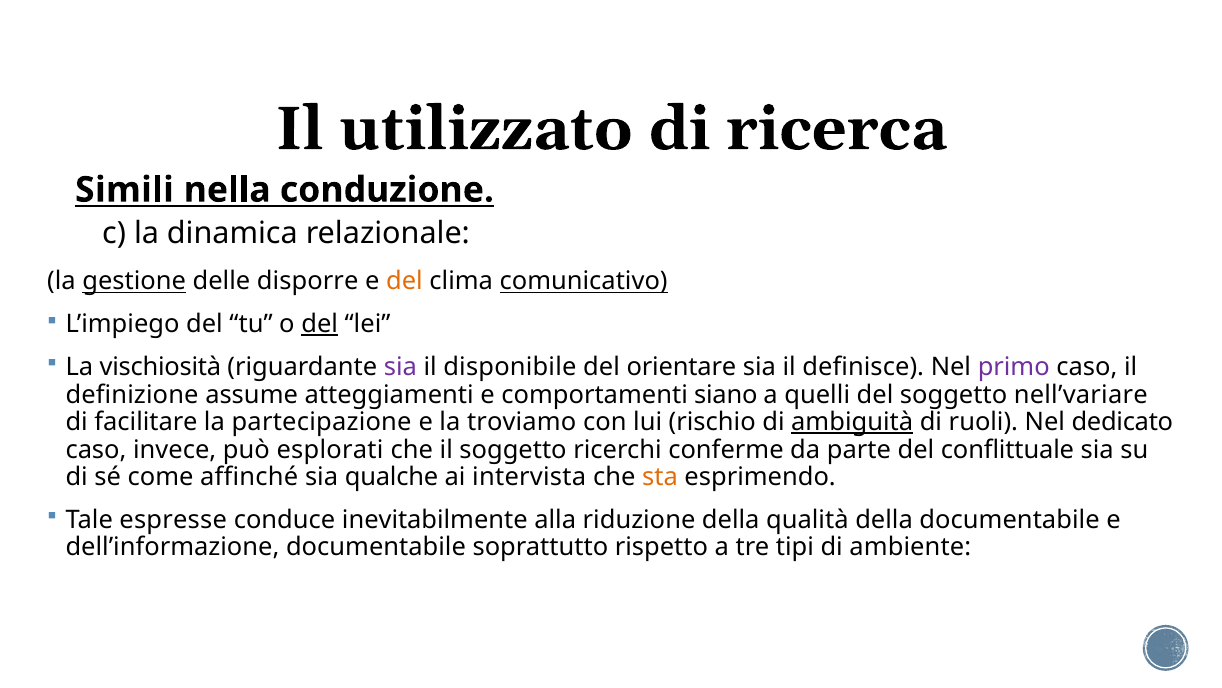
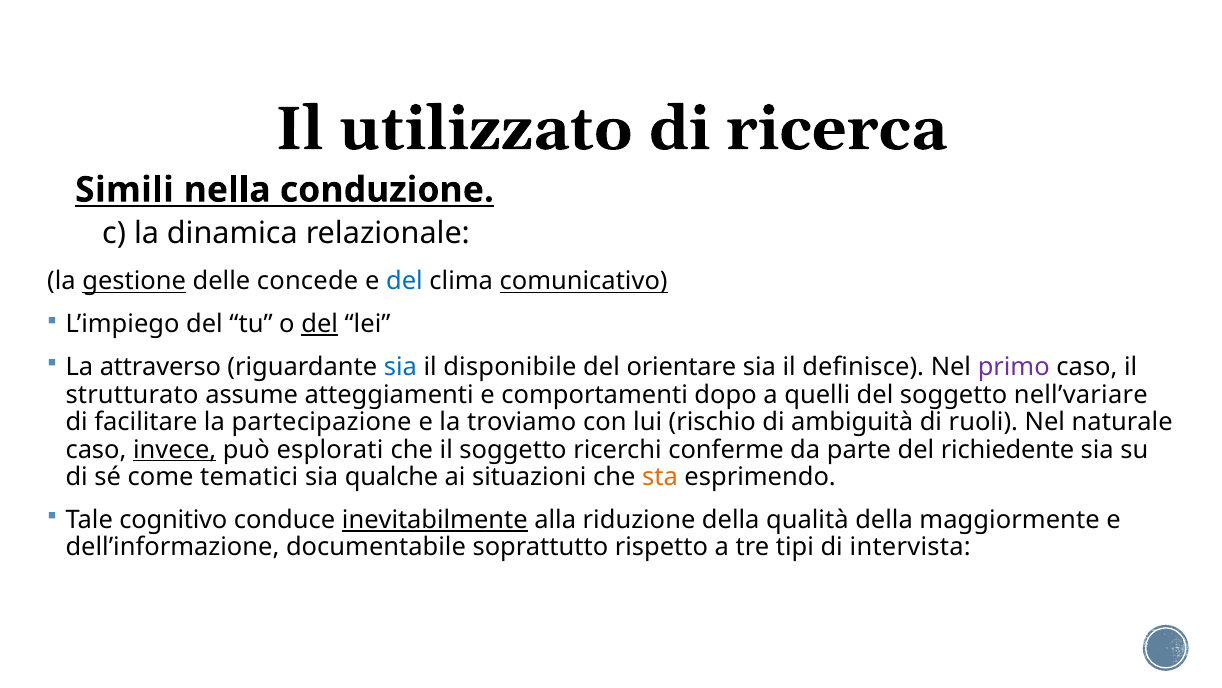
disporre: disporre -> concede (308, 281)
del colour: orange -> blue (404, 281)
vischiosità: vischiosità -> attraverso (160, 367)
sia colour: purple -> blue (400, 367)
definizione: definizione -> strutturato (132, 394)
siano: siano -> dopo (726, 394)
ambiguità underline: present -> none (852, 422)
dedicato: dedicato -> naturale (1122, 422)
invece underline: none -> present (175, 449)
conflittuale: conflittuale -> richiedente (1008, 449)
affinché: affinché -> tematici (249, 477)
intervista: intervista -> situazioni (529, 477)
espresse: espresse -> cognitivo (173, 519)
inevitabilmente underline: none -> present (435, 519)
della documentabile: documentabile -> maggiormente (1010, 519)
ambiente: ambiente -> intervista (910, 547)
